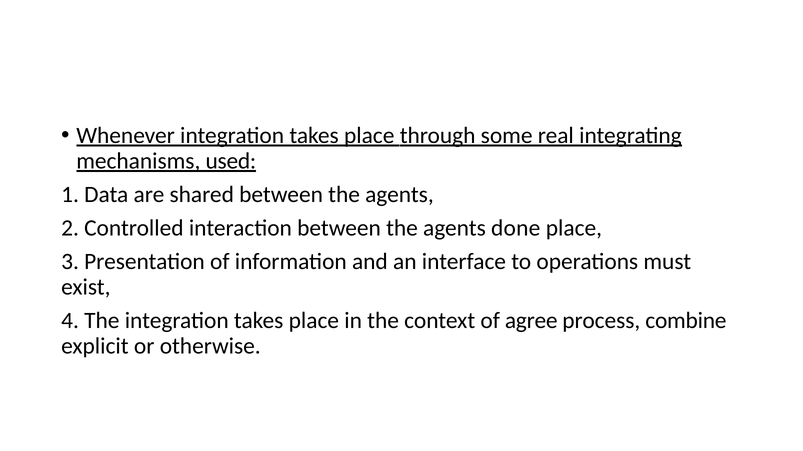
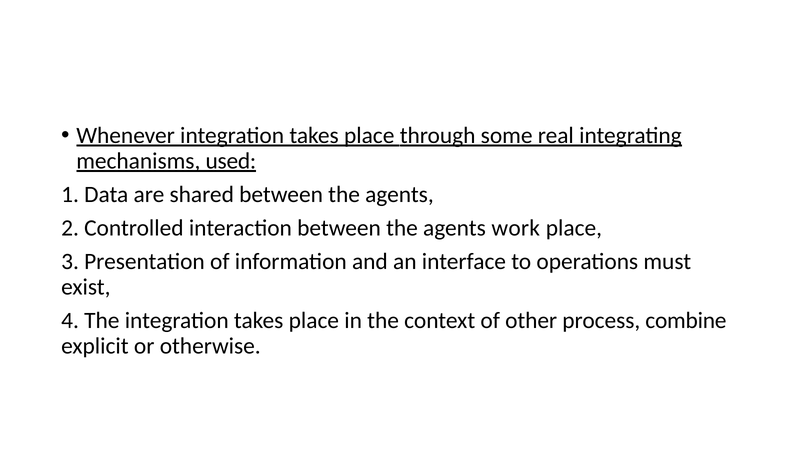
done: done -> work (516, 228)
agree: agree -> other (531, 321)
